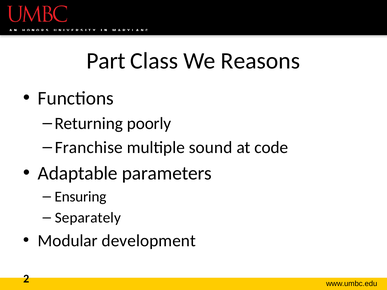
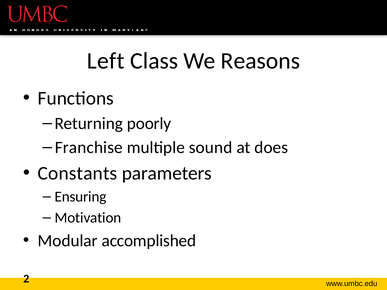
Part: Part -> Left (106, 61)
code: code -> does (271, 148)
Adaptable: Adaptable -> Constants (78, 174)
Separately: Separately -> Motivation (88, 218)
development: development -> accomplished (149, 241)
